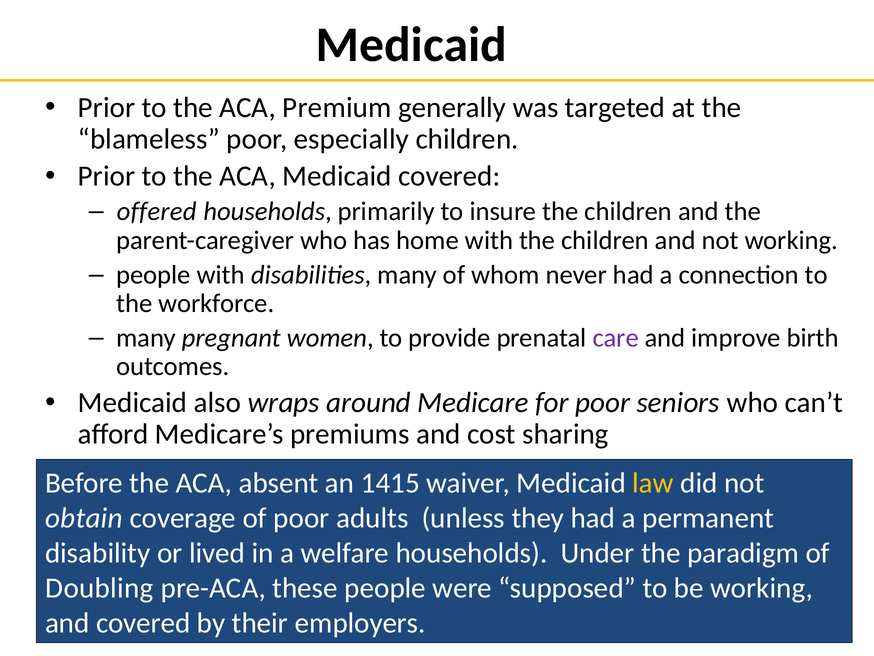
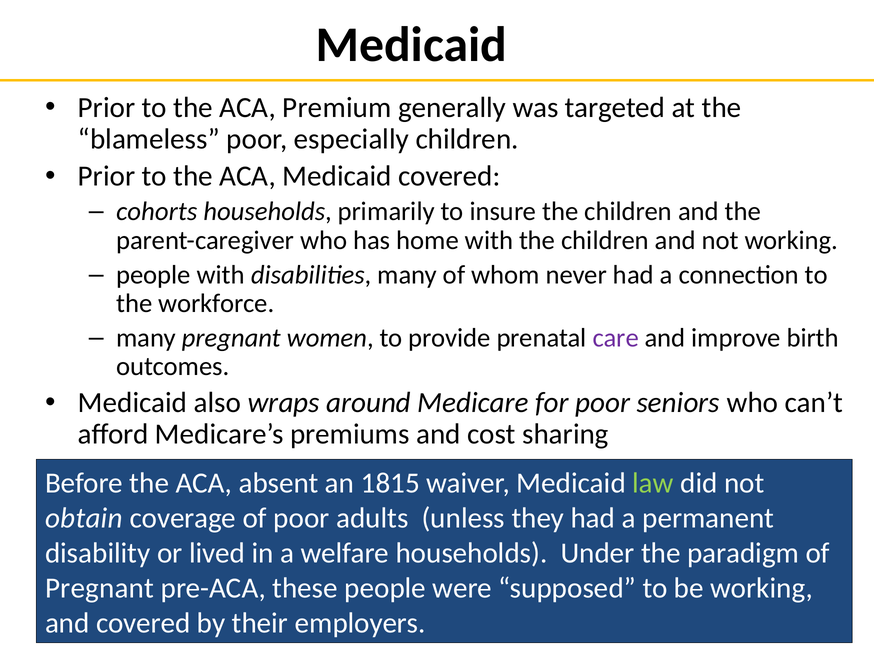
offered: offered -> cohorts (157, 212)
1415: 1415 -> 1815 (390, 483)
law colour: yellow -> light green (653, 483)
Doubling: Doubling -> Pregnant (100, 588)
